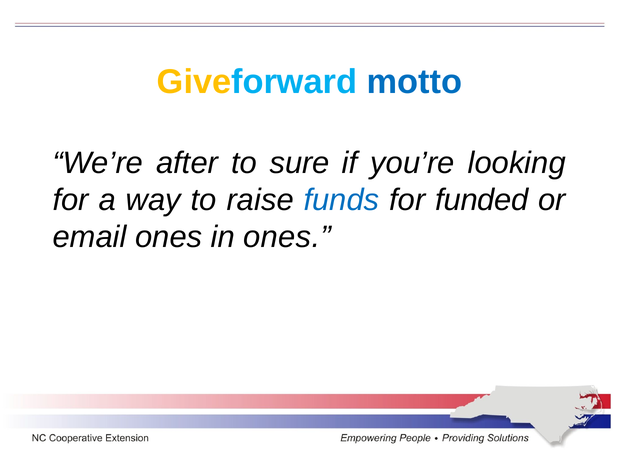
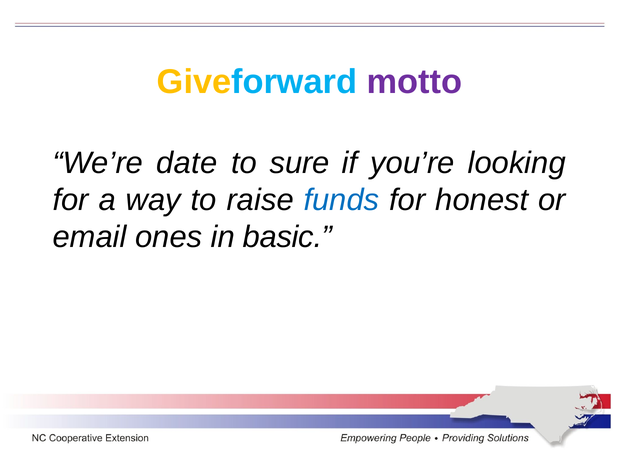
motto colour: blue -> purple (414, 82)
after: after -> date (187, 163)
funded: funded -> honest (482, 200)
in ones: ones -> basic (287, 237)
